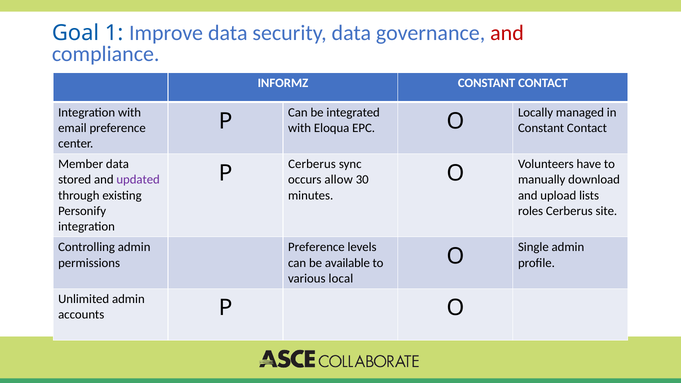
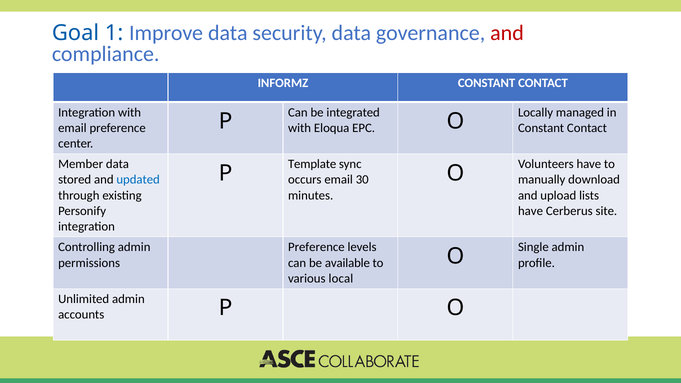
Cerberus: Cerberus -> Template (312, 164)
updated colour: purple -> blue (138, 180)
occurs allow: allow -> email (339, 180)
roles: roles -> have (530, 211)
